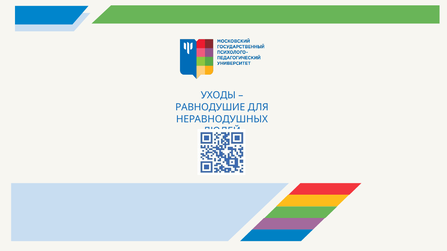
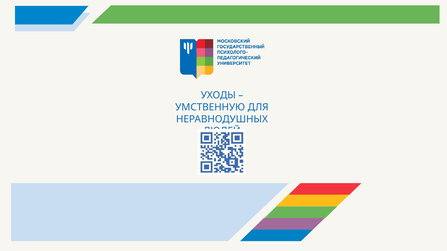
РАВНОДУШИЕ: РАВНОДУШИЕ -> УМСТВЕННУЮ (210, 107)
